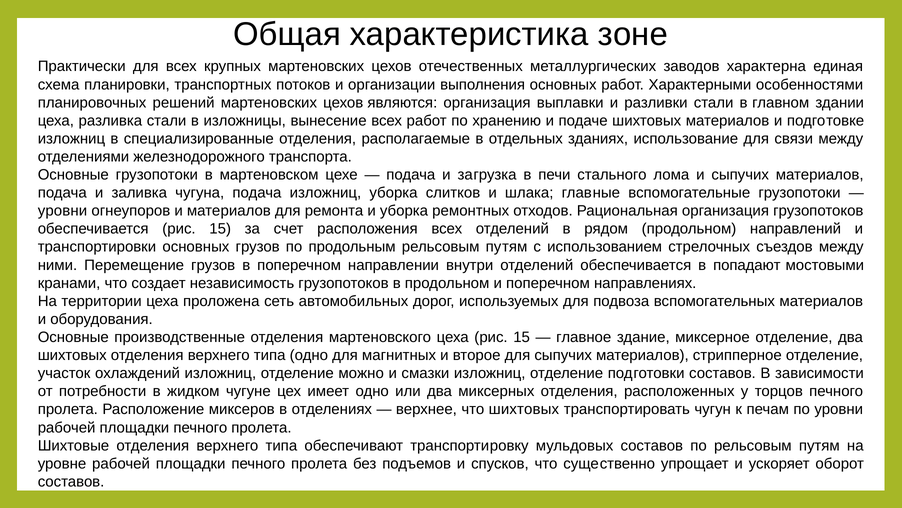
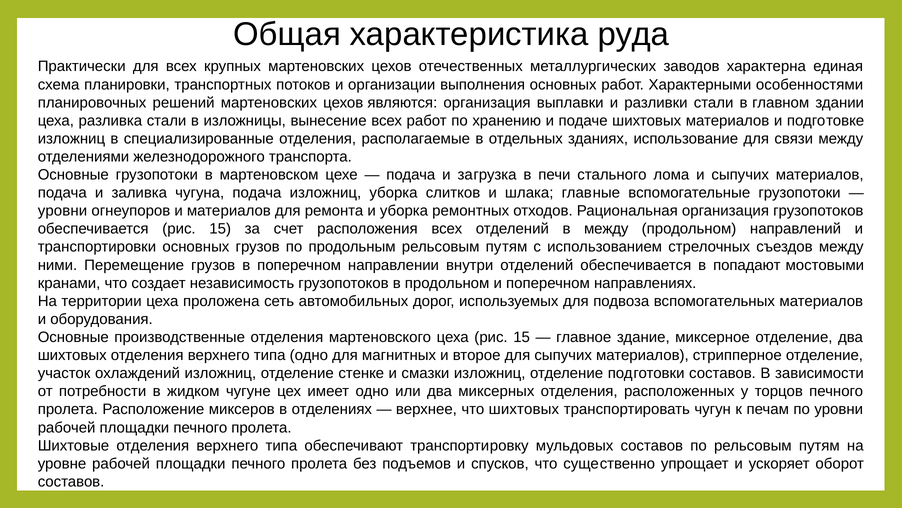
зоне: зоне -> руда (633, 34)
в рядом: рядом -> между (606, 229)
можно: можно -> стенке (361, 373)
